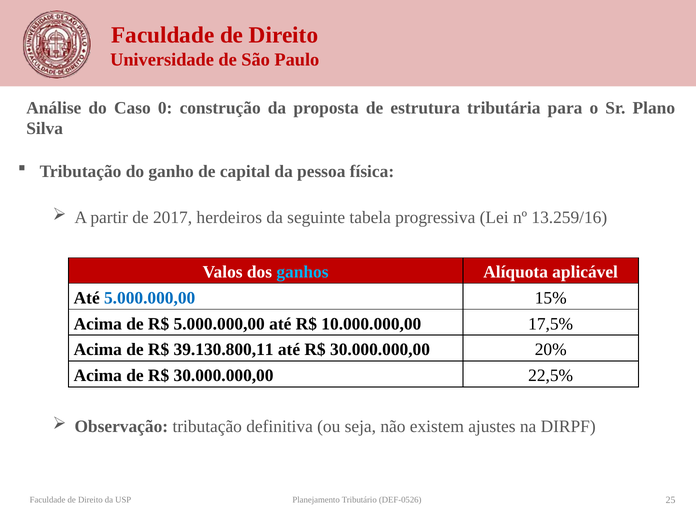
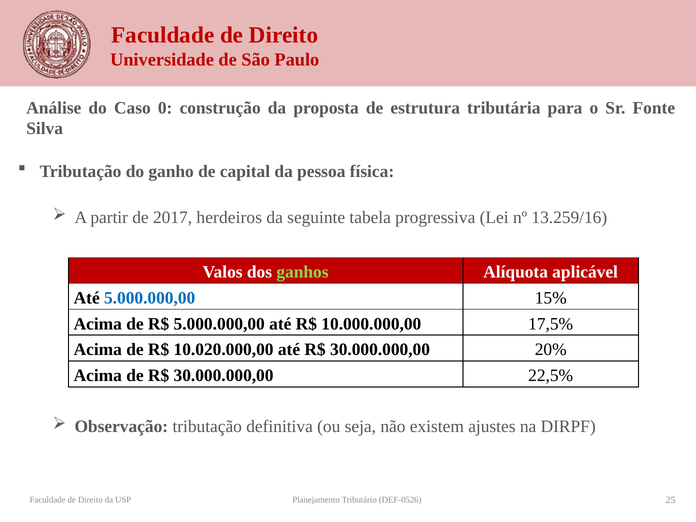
Plano: Plano -> Fonte (654, 108)
ganhos colour: light blue -> light green (302, 272)
39.130.800,11: 39.130.800,11 -> 10.020.000,00 (224, 350)
